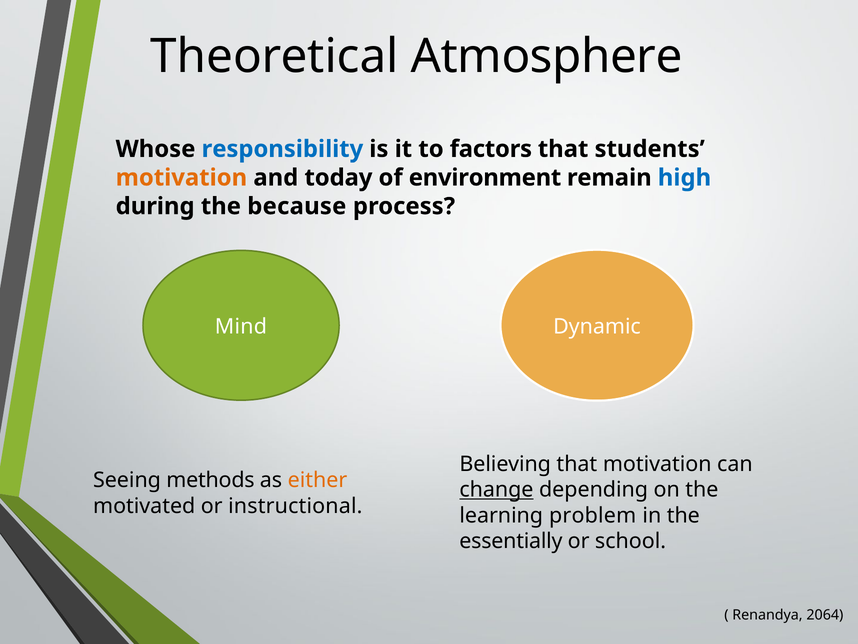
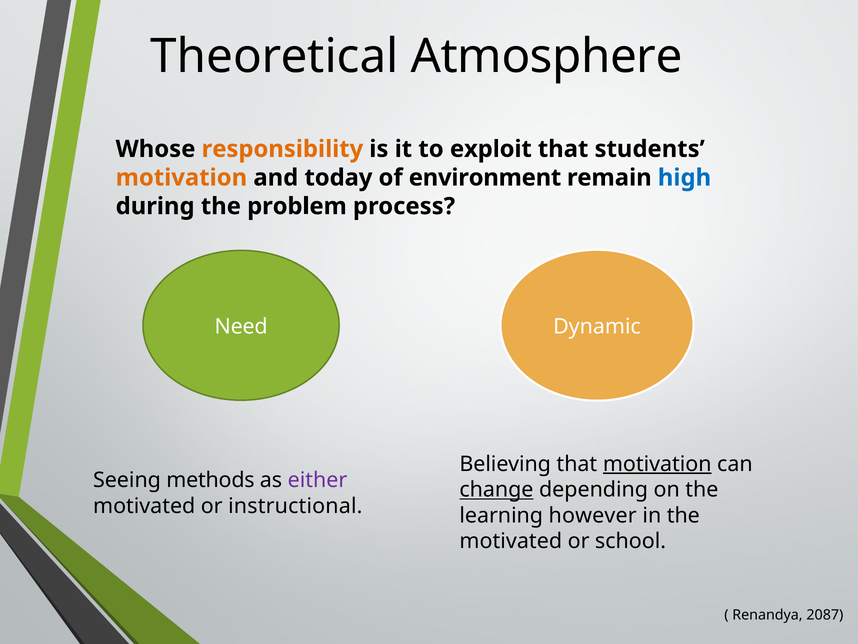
responsibility colour: blue -> orange (282, 149)
factors: factors -> exploit (491, 149)
because: because -> problem (297, 206)
Mind: Mind -> Need (241, 327)
motivation underline: none -> present (657, 464)
either colour: orange -> purple (317, 480)
problem: problem -> however (593, 515)
essentially: essentially -> motivated (511, 541)
2064: 2064 -> 2087 (825, 614)
